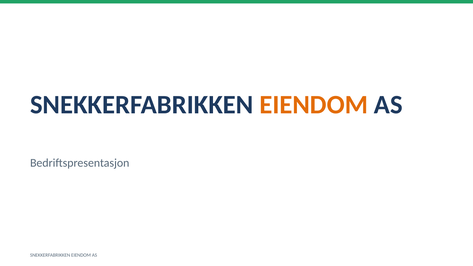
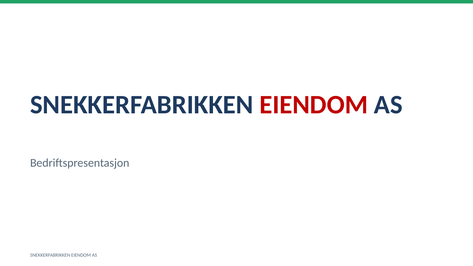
EIENDOM colour: orange -> red (314, 105)
